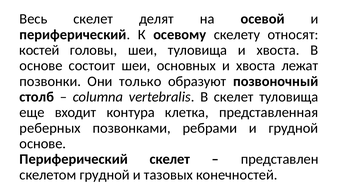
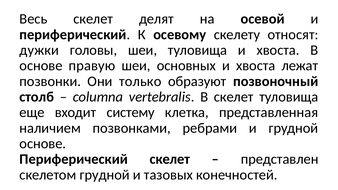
костей: костей -> дужки (39, 50)
состоит: состоит -> правую (92, 66)
контура: контура -> систему (131, 113)
реберных: реберных -> наличием (50, 128)
